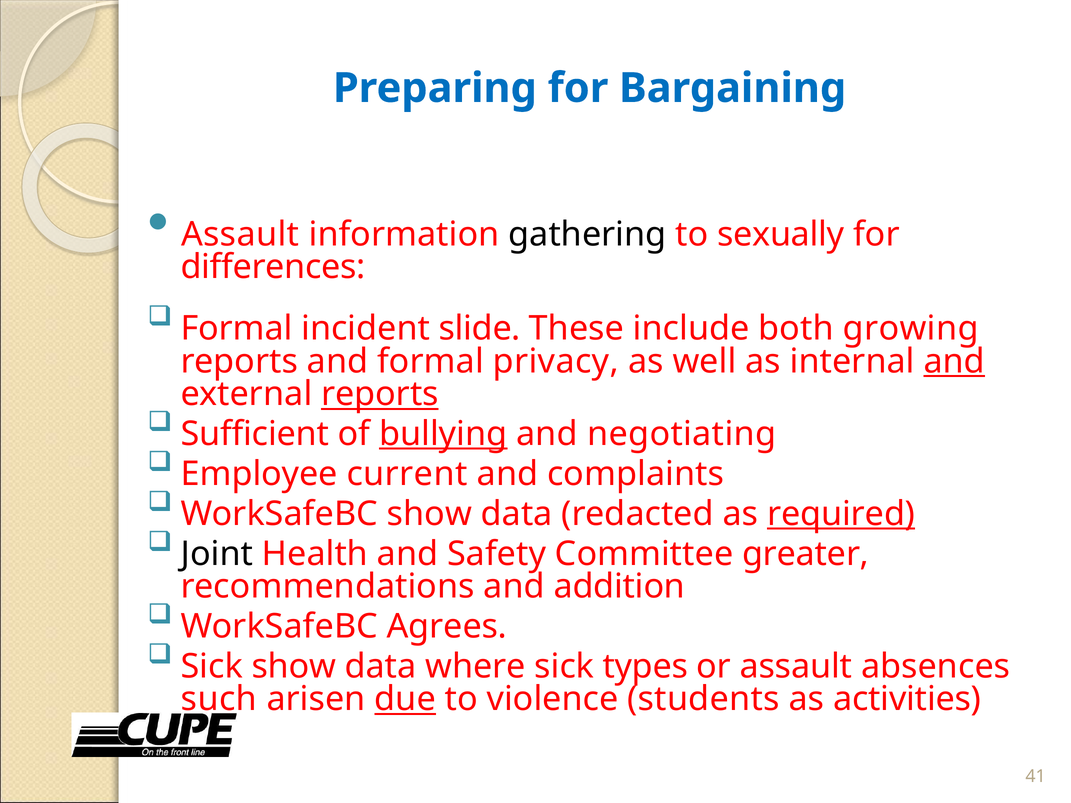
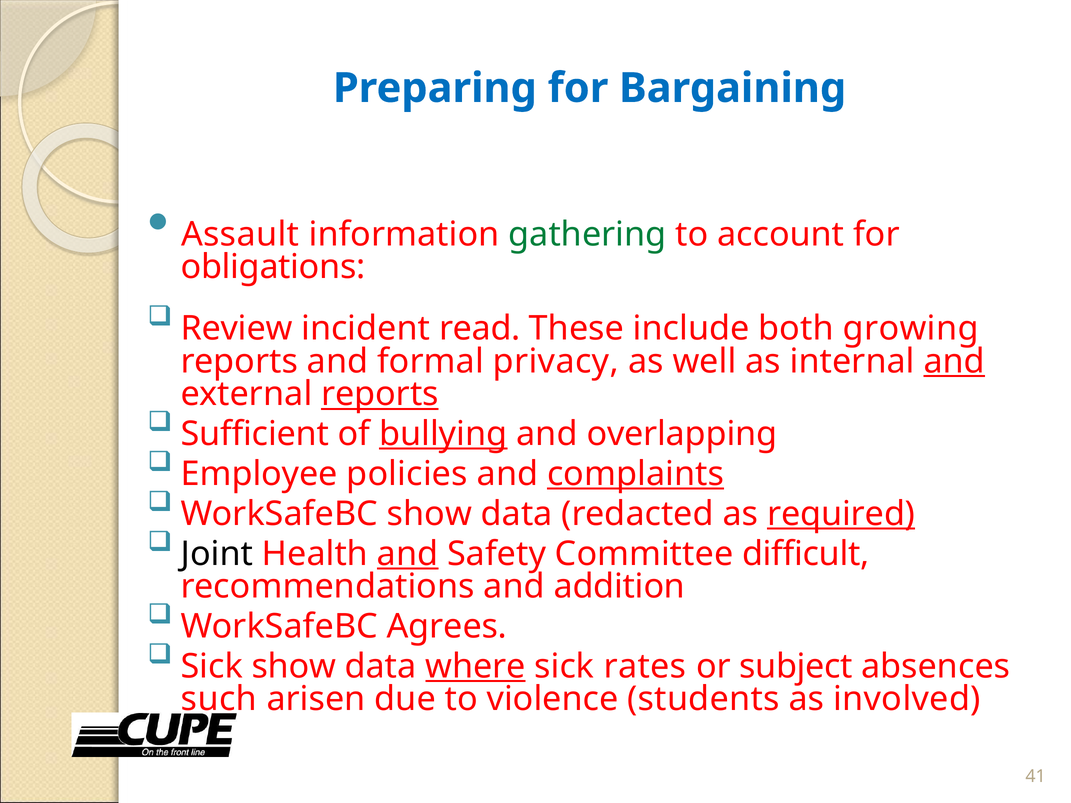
gathering colour: black -> green (587, 234)
sexually: sexually -> account (781, 234)
differences: differences -> obligations (273, 267)
Formal: Formal -> Review (237, 329)
slide: slide -> read (480, 329)
negotiating: negotiating -> overlapping (682, 434)
current: current -> policies (407, 474)
complaints underline: none -> present (636, 474)
and underline: none -> present (408, 554)
greater: greater -> difficult (806, 554)
where underline: none -> present (475, 667)
types: types -> rates (645, 667)
or assault: assault -> subject (796, 667)
due underline: present -> none (405, 699)
activities: activities -> involved (907, 699)
